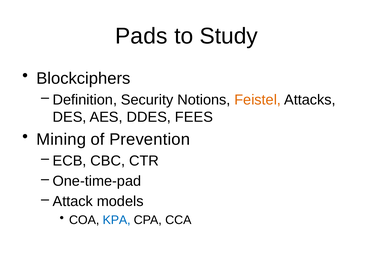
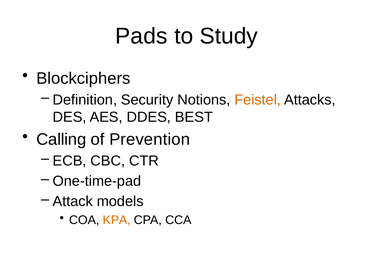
FEES: FEES -> BEST (194, 117)
Mining: Mining -> Calling (61, 139)
KPA colour: blue -> orange (117, 220)
